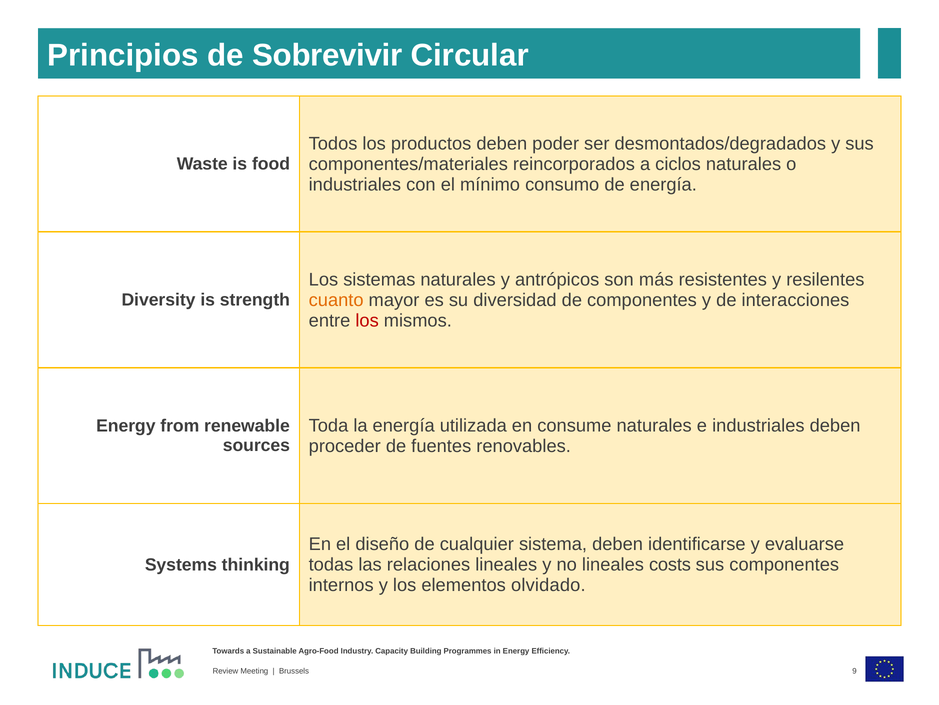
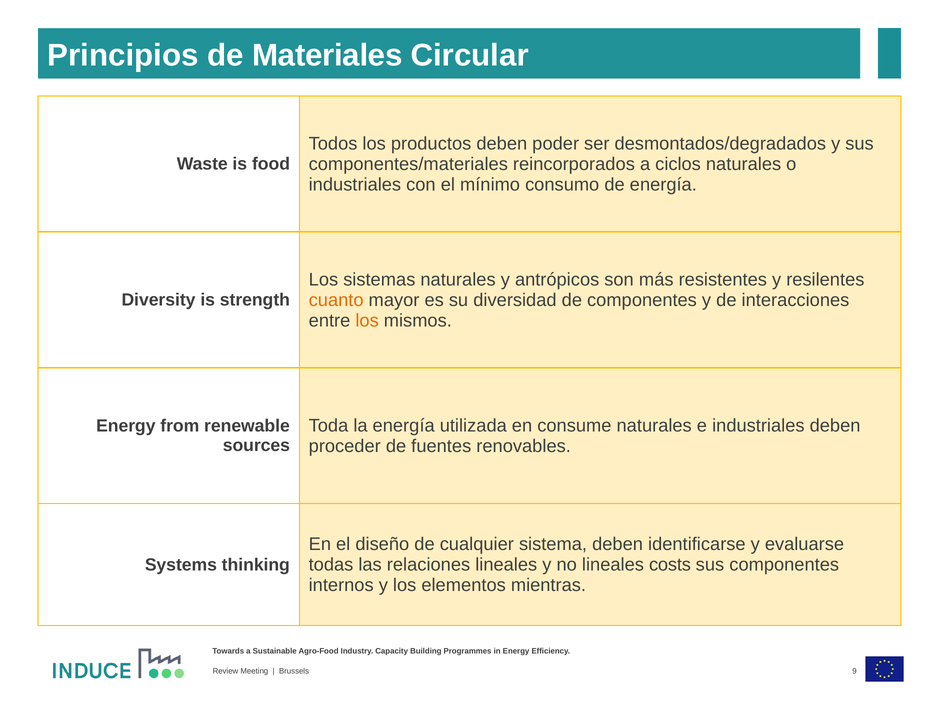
Sobrevivir: Sobrevivir -> Materiales (327, 56)
los colour: red -> orange (367, 320)
olvidado: olvidado -> mientras (548, 585)
